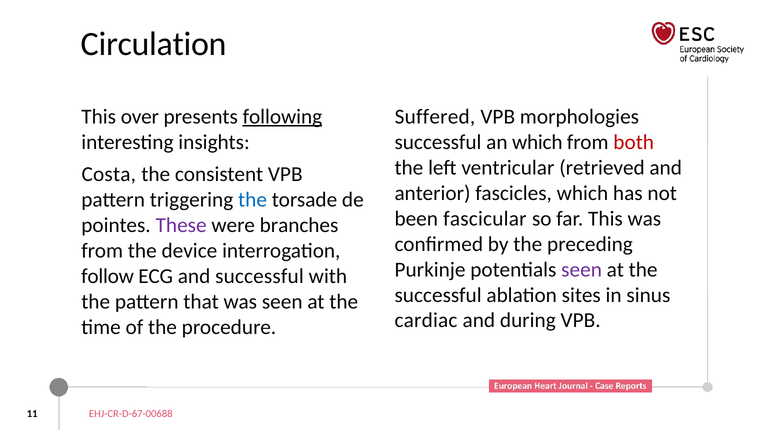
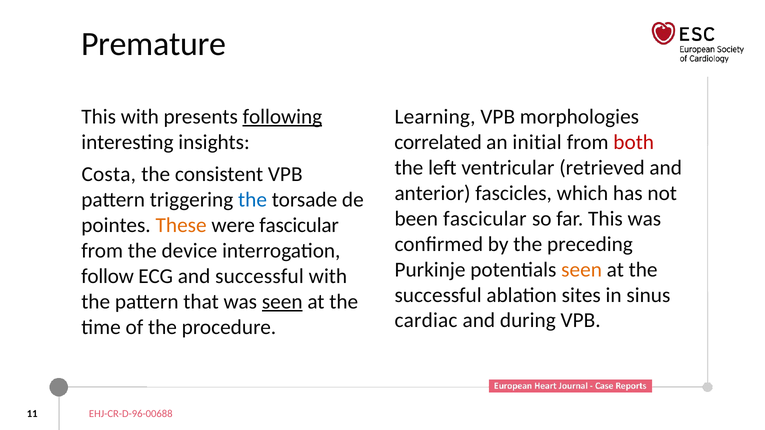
Circulation: Circulation -> Premature (154, 44)
Suffered: Suffered -> Learning (435, 117)
This over: over -> with (140, 117)
successful: successful -> correlated (438, 142)
an which: which -> initial (537, 142)
These colour: purple -> orange (181, 225)
were branches: branches -> fascicular (299, 225)
seen colour: purple -> orange (582, 270)
seen underline: none -> present (282, 302)
EHJ-CR-D-67-00688: EHJ-CR-D-67-00688 -> EHJ-CR-D-96-00688 (131, 414)
